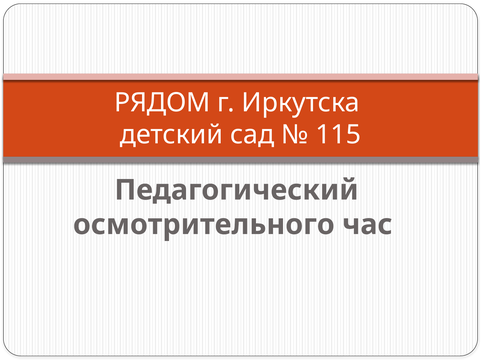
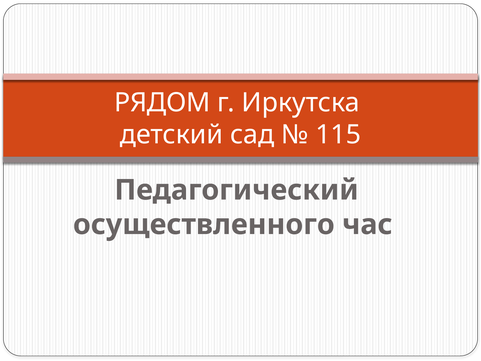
осмотрительного: осмотрительного -> осуществленного (204, 224)
